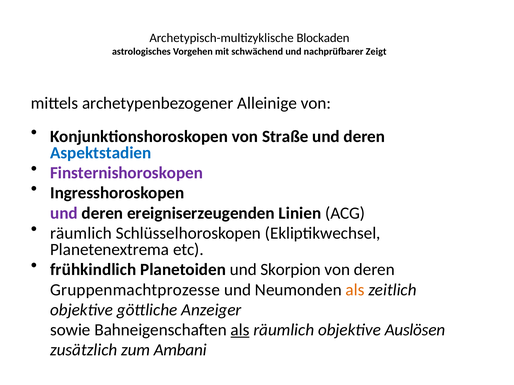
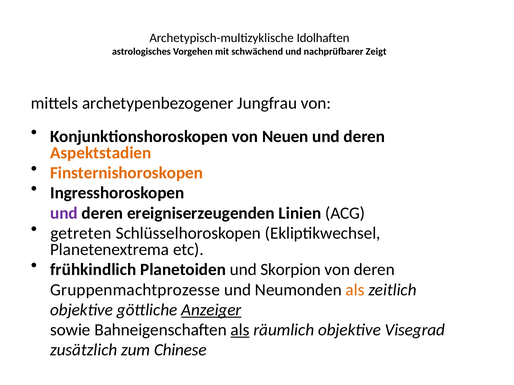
Blockaden: Blockaden -> Idolhaften (323, 38)
Alleinige: Alleinige -> Jungfrau (267, 103)
Straße: Straße -> Neuen (285, 137)
Aspektstadien colour: blue -> orange (101, 153)
Finsternishoroskopen colour: purple -> orange (127, 173)
räumlich: räumlich -> getreten (81, 233)
Anzeiger underline: none -> present (211, 310)
Auslösen: Auslösen -> Visegrad (415, 330)
Ambani: Ambani -> Chinese (180, 350)
